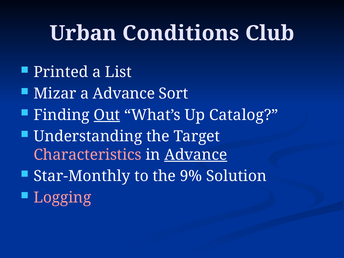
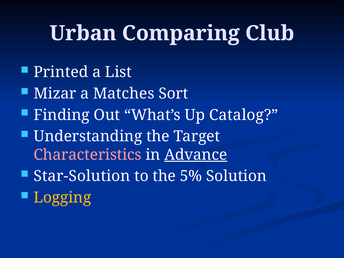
Conditions: Conditions -> Comparing (181, 33)
a Advance: Advance -> Matches (124, 94)
Out underline: present -> none (107, 115)
Star-Monthly: Star-Monthly -> Star-Solution (82, 176)
9%: 9% -> 5% (191, 176)
Logging colour: pink -> yellow (62, 198)
